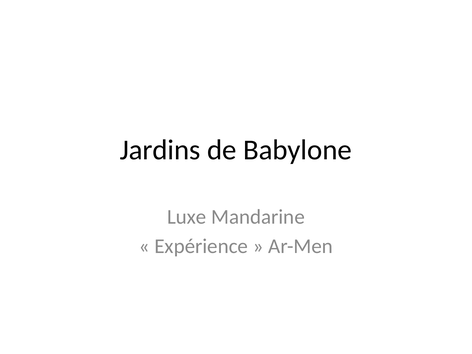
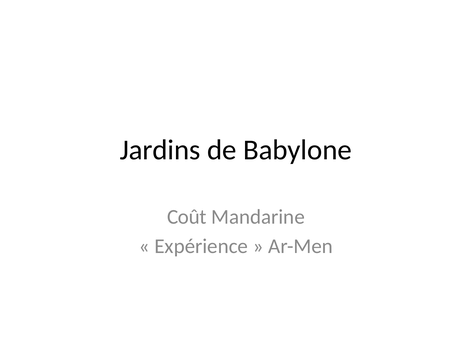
Luxe: Luxe -> Coût (187, 217)
